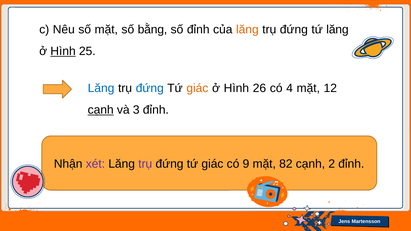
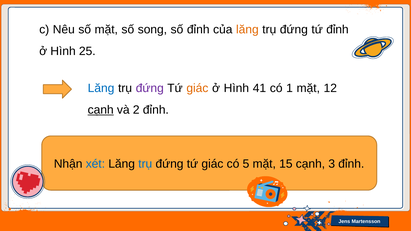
bằng: bằng -> song (152, 30)
tứ lăng: lăng -> đỉnh (337, 30)
Hình underline: present -> none (63, 51)
đứng colour: blue -> purple (150, 88)
26: 26 -> 41 (259, 88)
4: 4 -> 1 (290, 88)
3: 3 -> 2 (136, 110)
xét colour: purple -> blue (95, 164)
trụ colour: purple -> blue (145, 164)
9: 9 -> 5 (246, 164)
82: 82 -> 15 (286, 164)
2: 2 -> 3 (332, 164)
